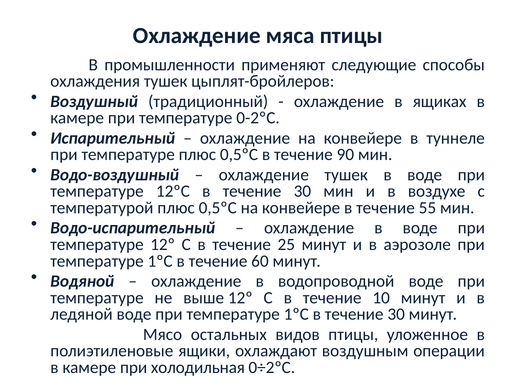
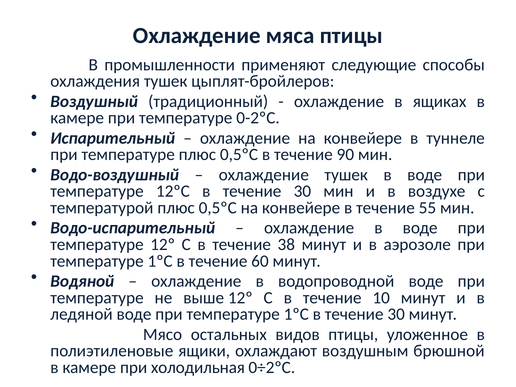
25: 25 -> 38 (286, 244)
операции: операции -> брюшной (449, 351)
